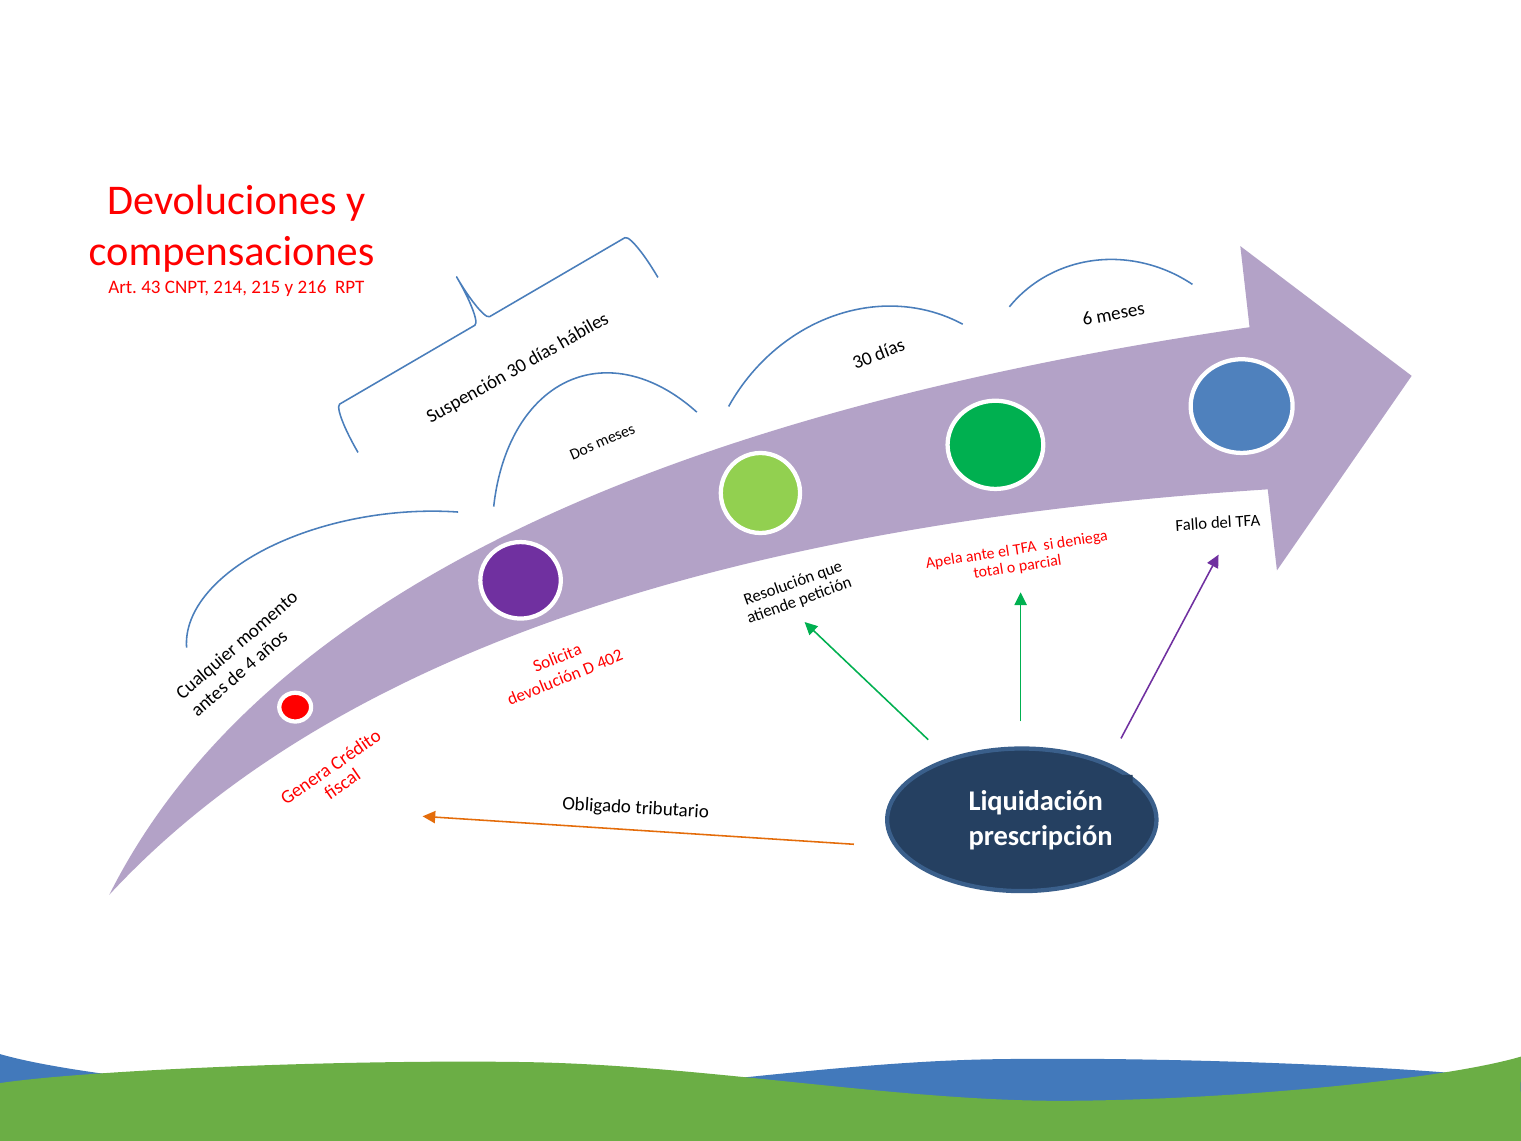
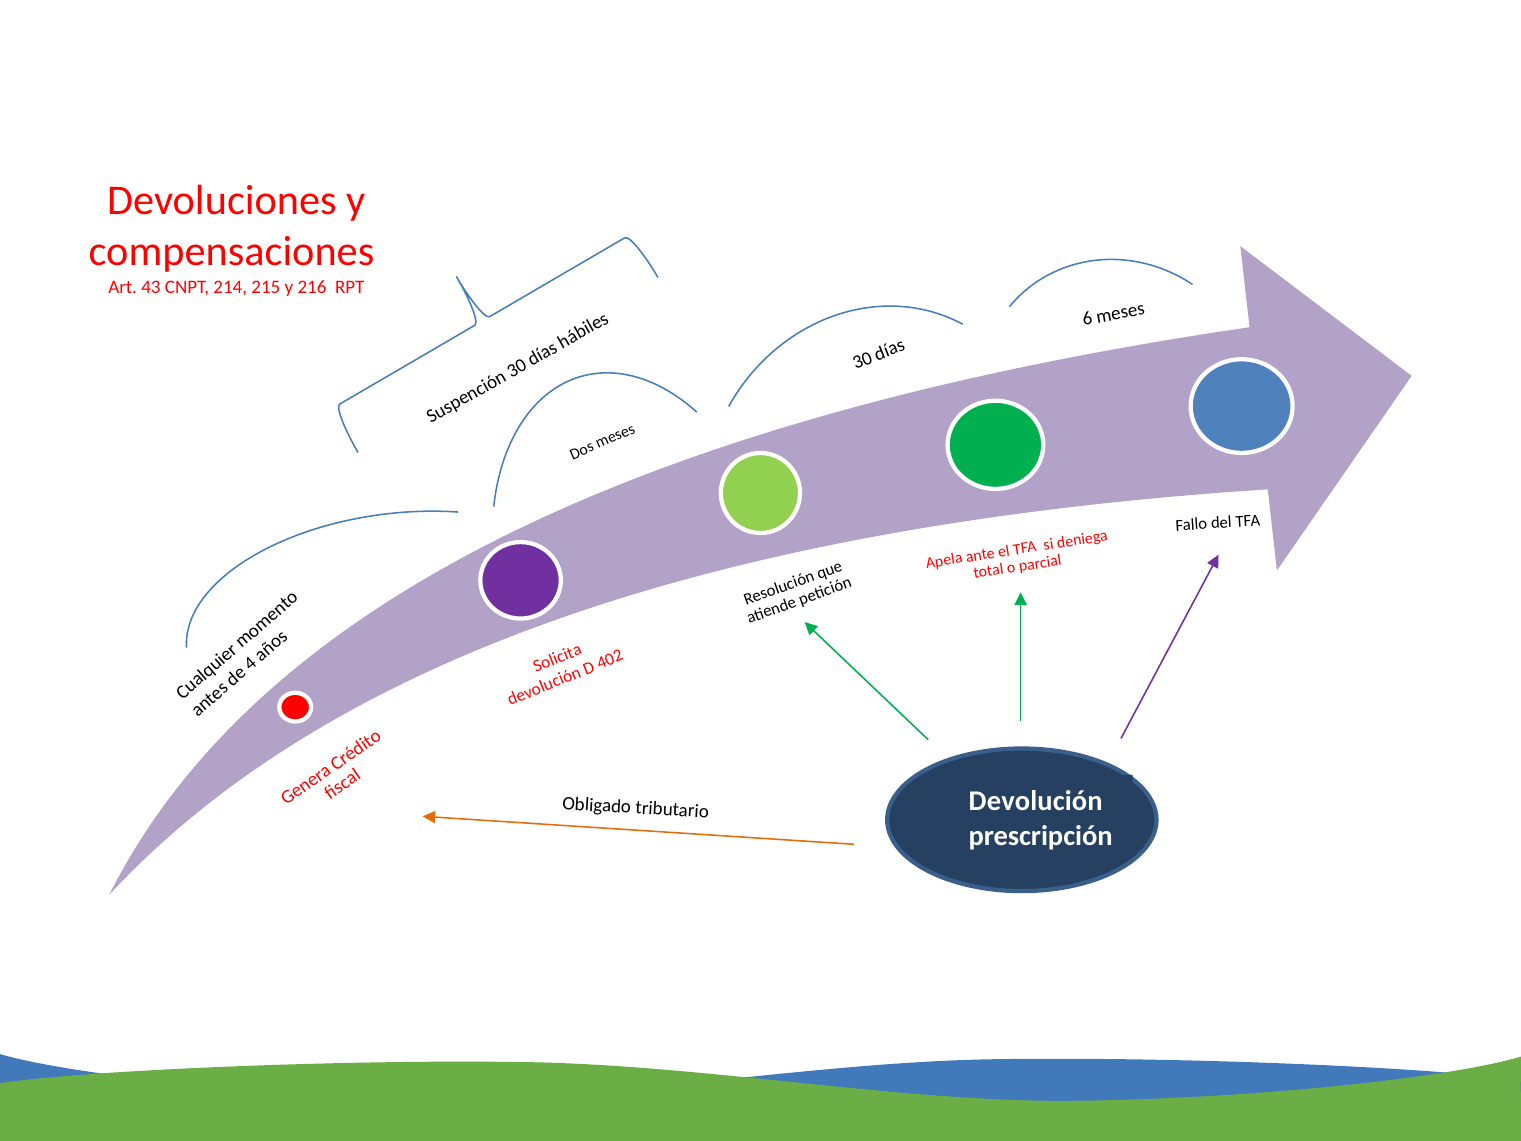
Liquidación: Liquidación -> Devolución (1036, 801)
